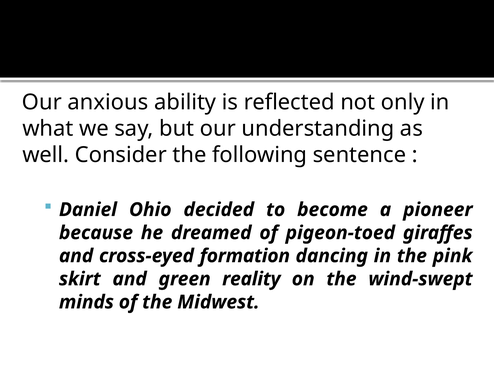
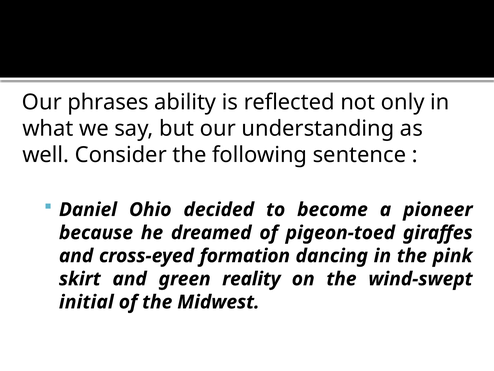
anxious: anxious -> phrases (108, 102)
minds: minds -> initial (86, 302)
